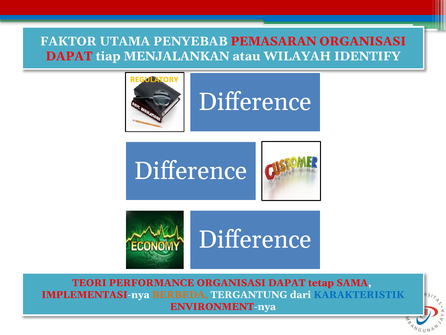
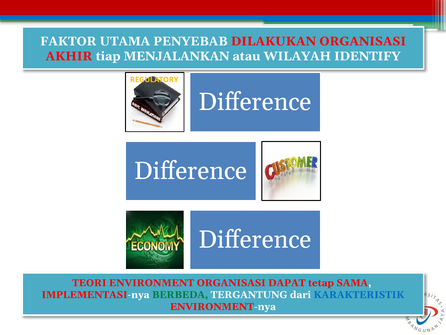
PEMASARAN: PEMASARAN -> DILAKUKAN (273, 41)
DAPAT: DAPAT -> AKHIR (69, 56)
PERFORMANCE: PERFORMANCE -> ENVIRONMENT (152, 282)
BERBEDA colour: orange -> green (180, 294)
